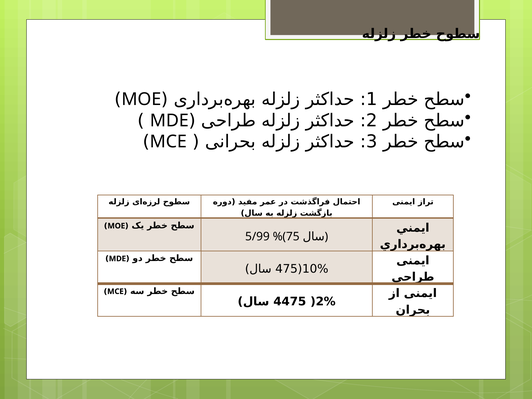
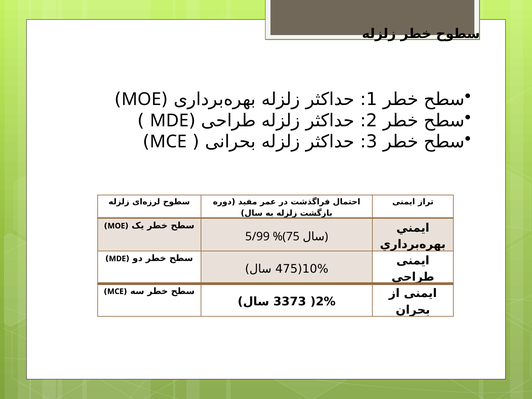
4475: 4475 -> 3373 (290, 302)
